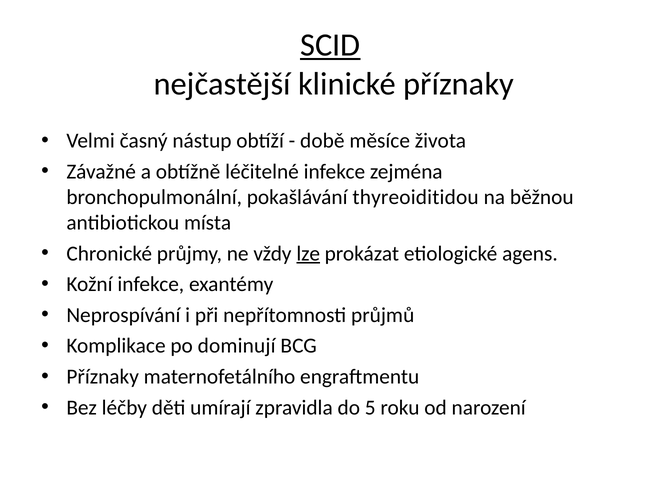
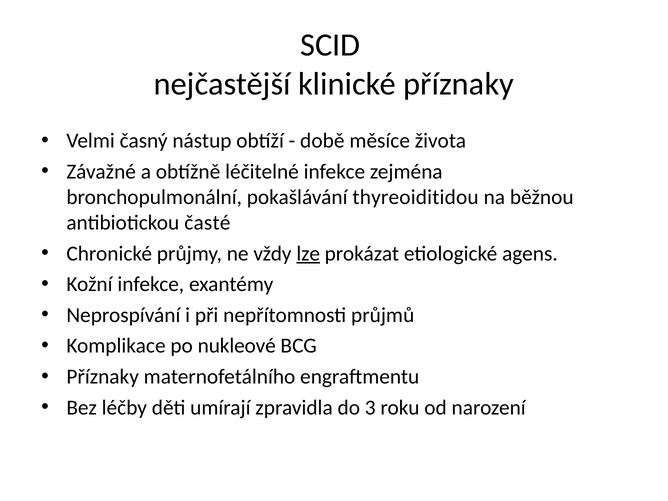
SCID underline: present -> none (330, 45)
místa: místa -> časté (207, 223)
dominují: dominují -> nukleové (237, 346)
5: 5 -> 3 (370, 408)
